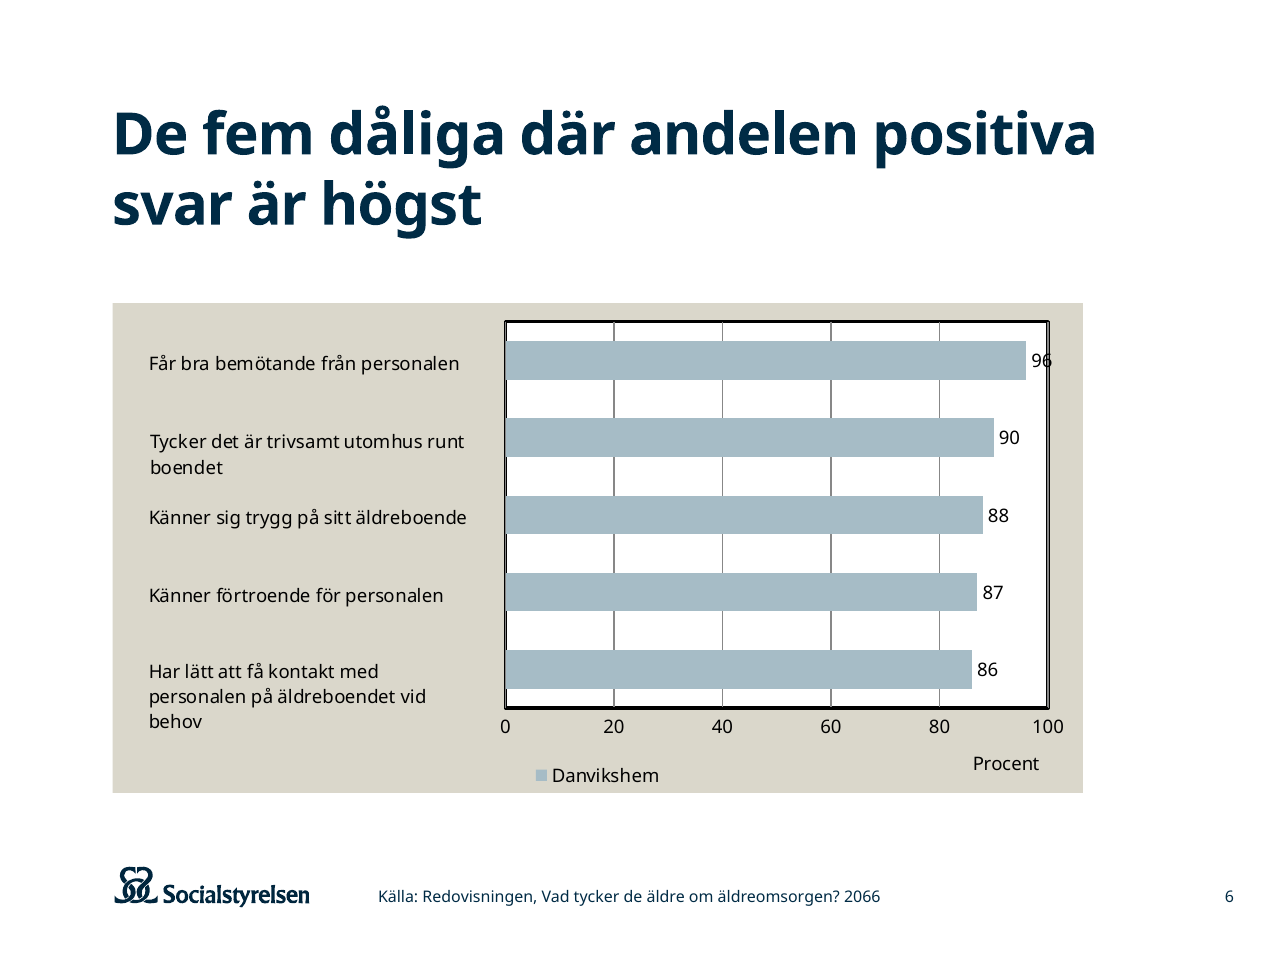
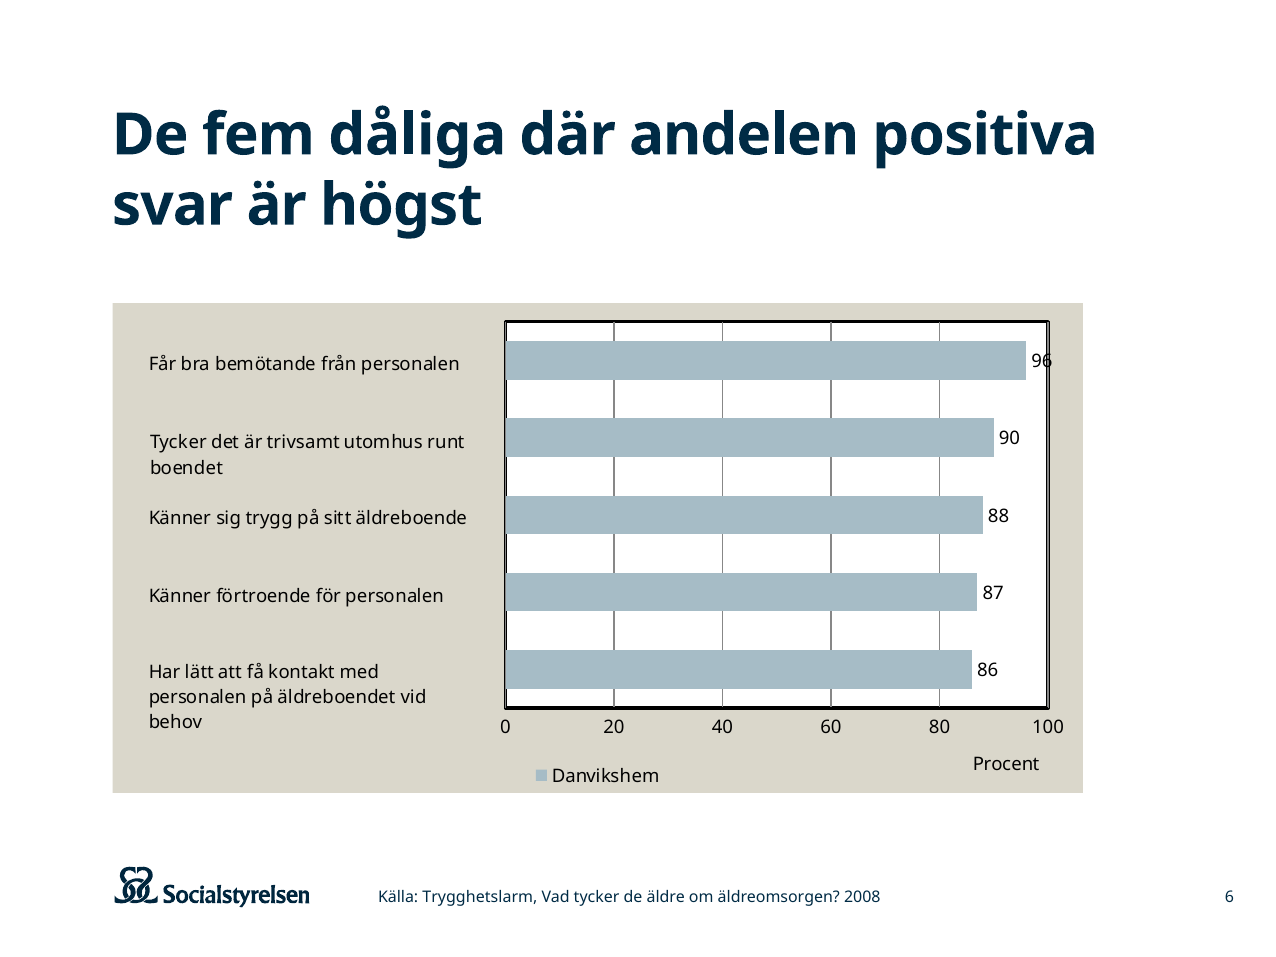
Redovisningen: Redovisningen -> Trygghetslarm (480, 897)
2066: 2066 -> 2008 (862, 897)
